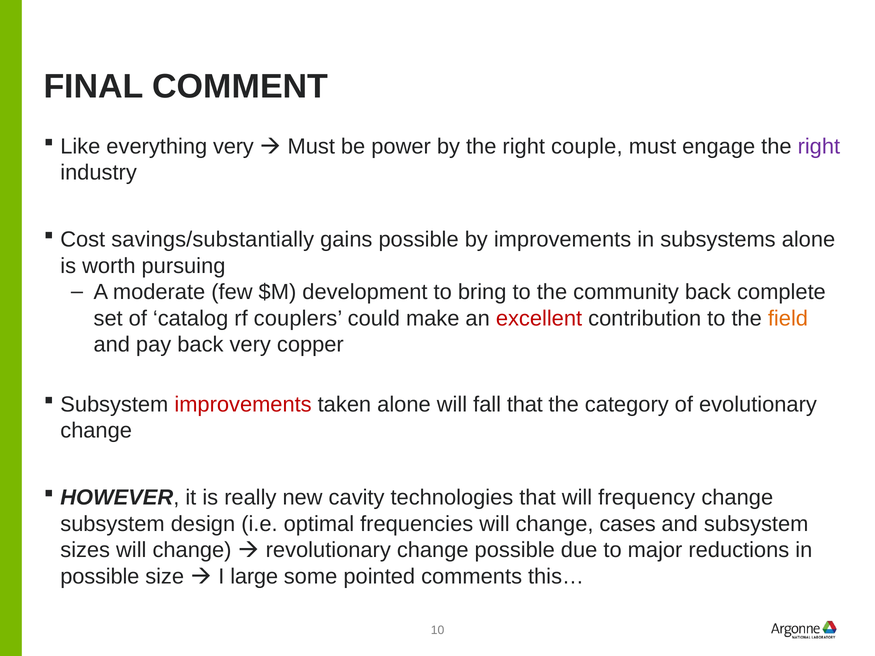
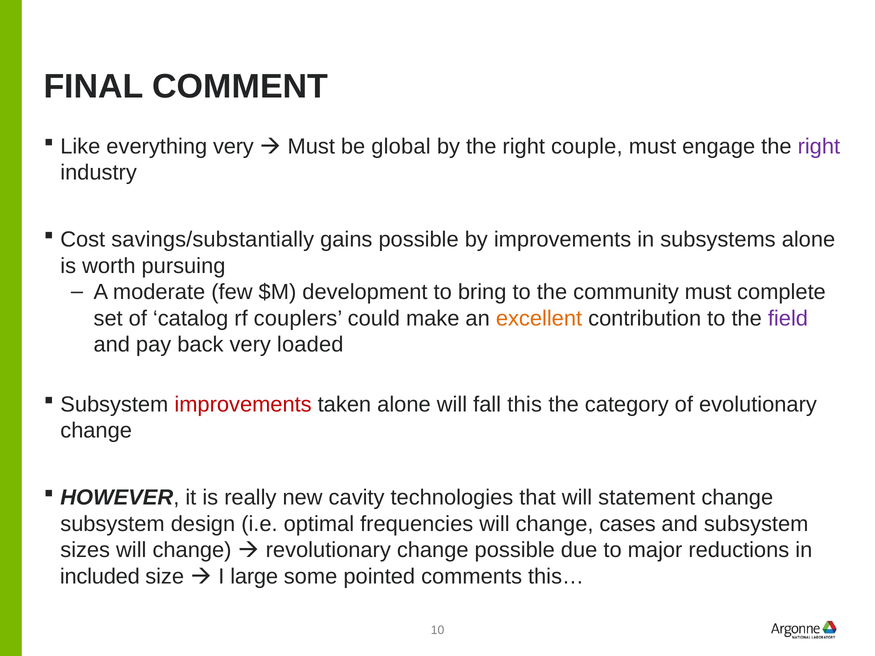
power: power -> global (401, 146)
community back: back -> must (708, 292)
excellent colour: red -> orange (539, 319)
field colour: orange -> purple (788, 319)
copper: copper -> loaded (310, 345)
fall that: that -> this (525, 405)
frequency: frequency -> statement (647, 498)
possible: possible -> included (100, 577)
